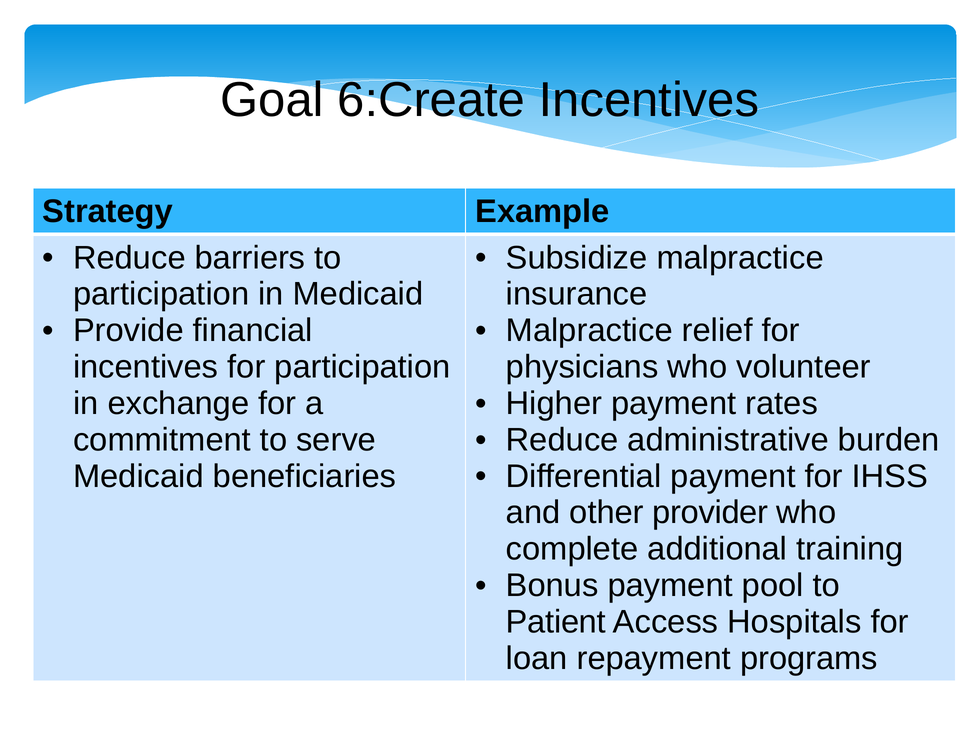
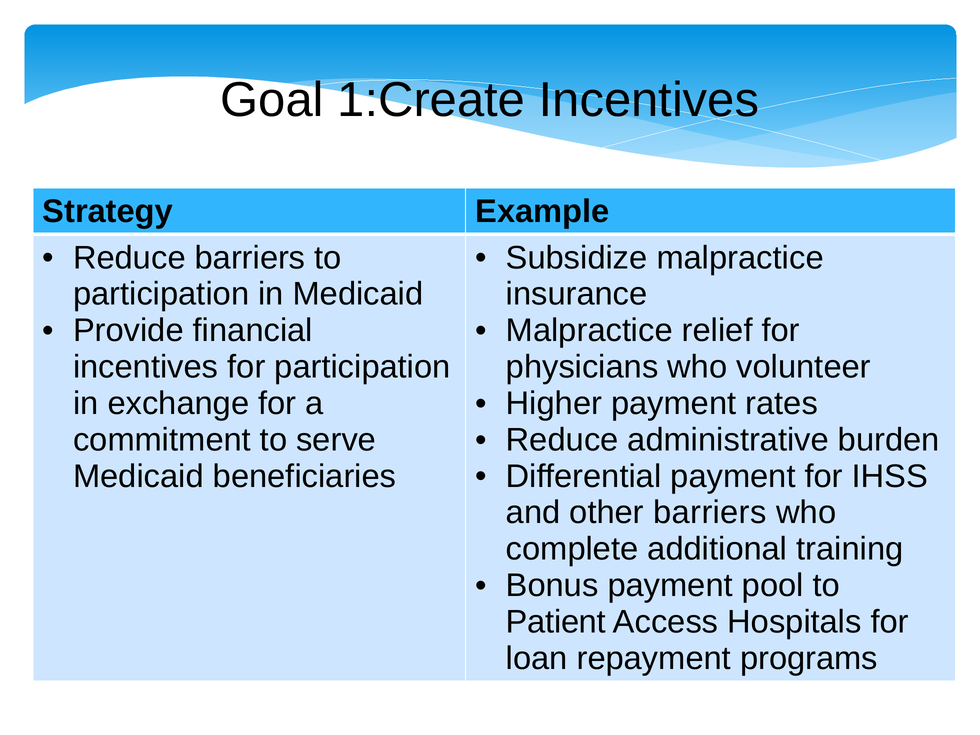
6:Create: 6:Create -> 1:Create (431, 100)
other provider: provider -> barriers (710, 513)
